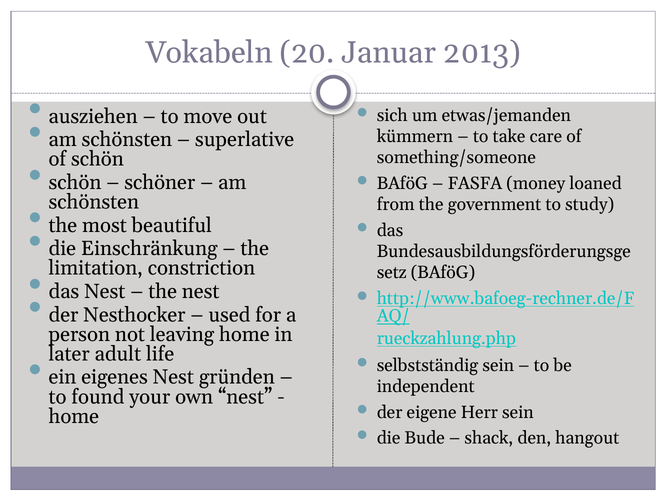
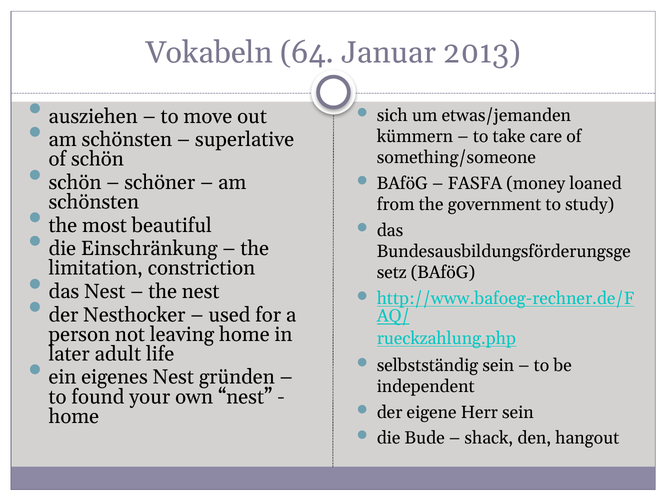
20: 20 -> 64 (307, 53)
